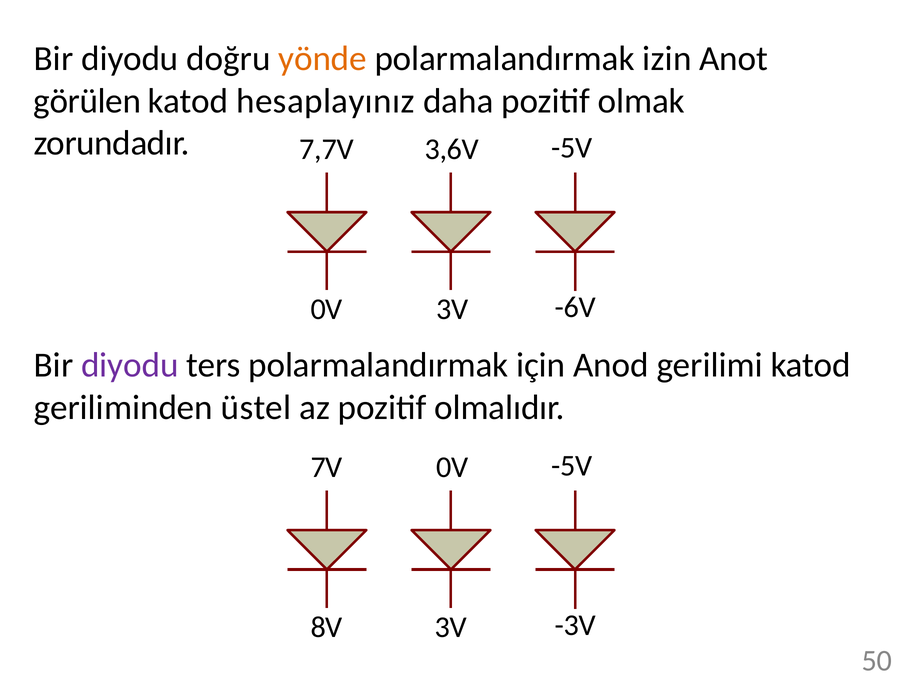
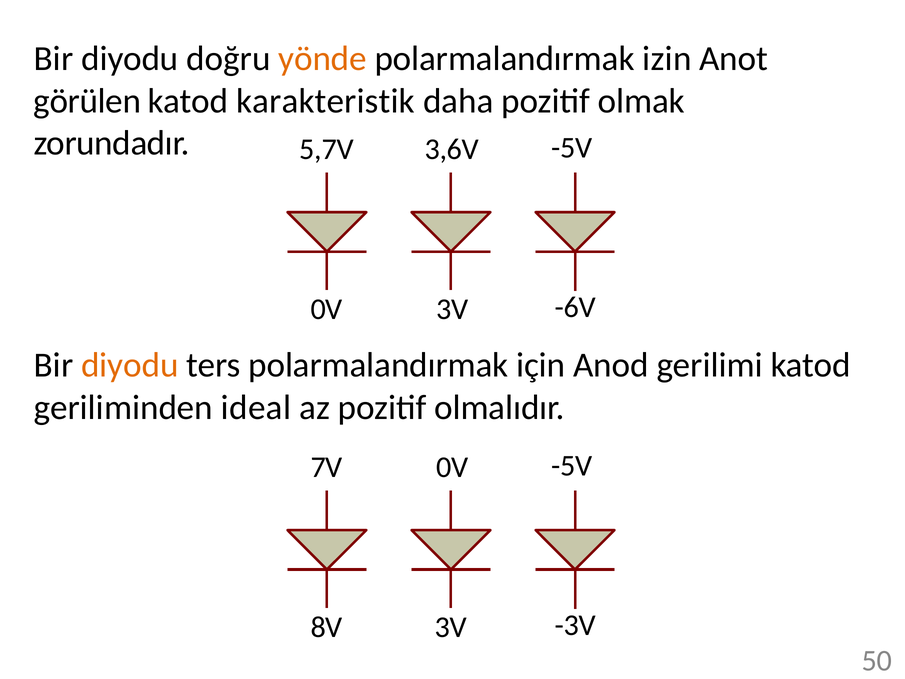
hesaplayınız: hesaplayınız -> karakteristik (325, 101)
7,7V: 7,7V -> 5,7V (326, 149)
diyodu colour: purple -> orange (130, 365)
üstel: üstel -> ideal (256, 407)
